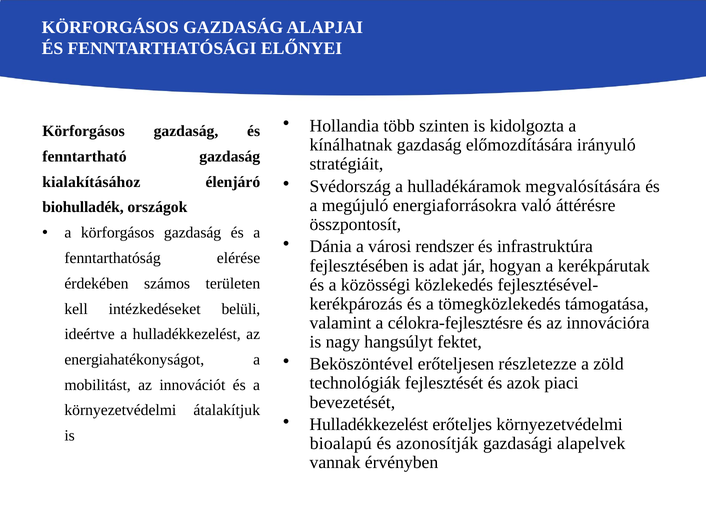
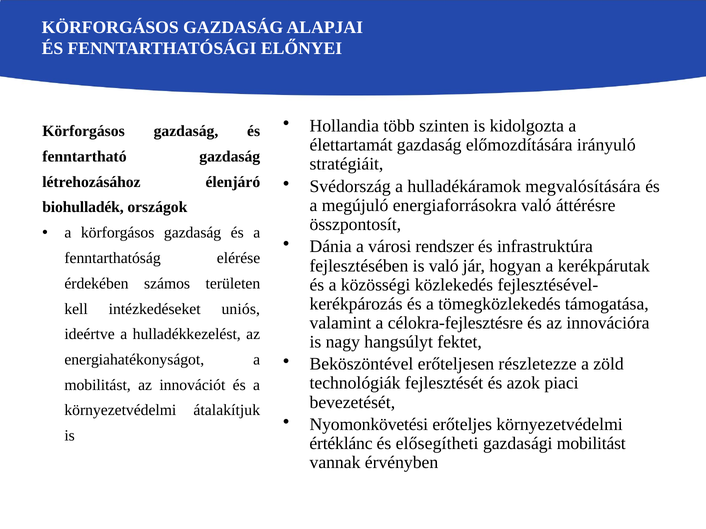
kínálhatnak: kínálhatnak -> élettartamát (351, 145)
kialakításához: kialakításához -> létrehozásához (91, 182)
is adat: adat -> való (444, 266)
belüli: belüli -> uniós (241, 309)
Hulladékkezelést: Hulladékkezelést -> Nyomonkövetési (369, 425)
bioalapú: bioalapú -> értéklánc (341, 444)
azonosítják: azonosítják -> elősegítheti (437, 444)
gazdasági alapelvek: alapelvek -> mobilitást (591, 444)
